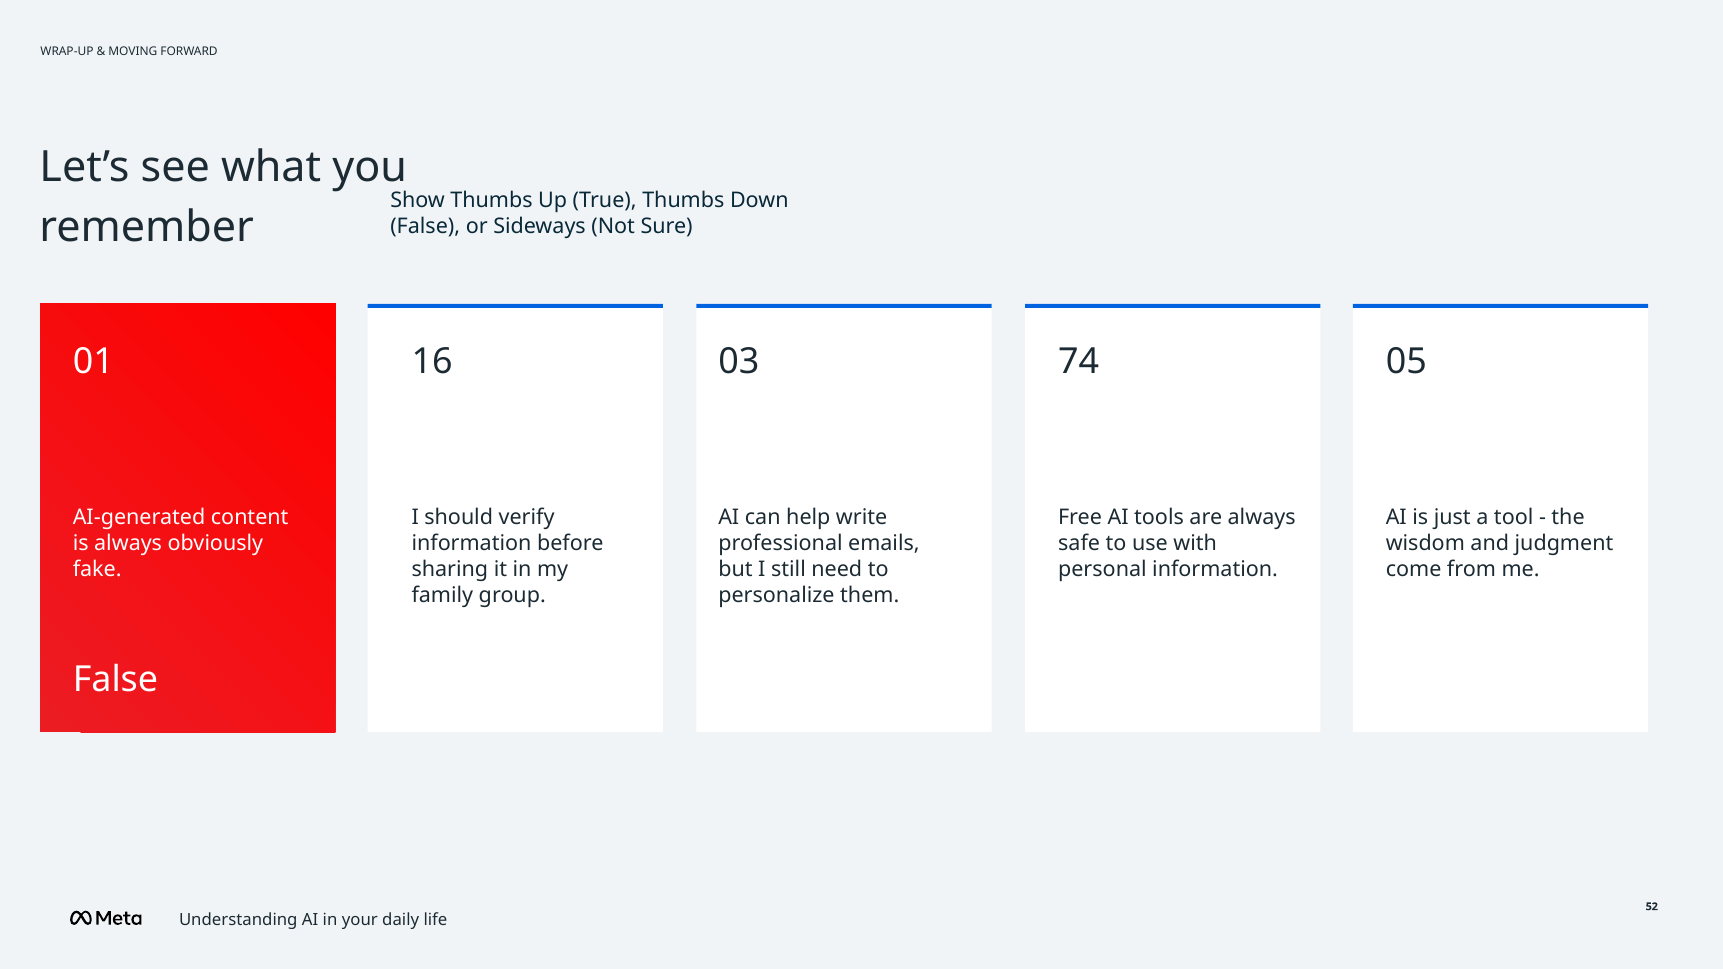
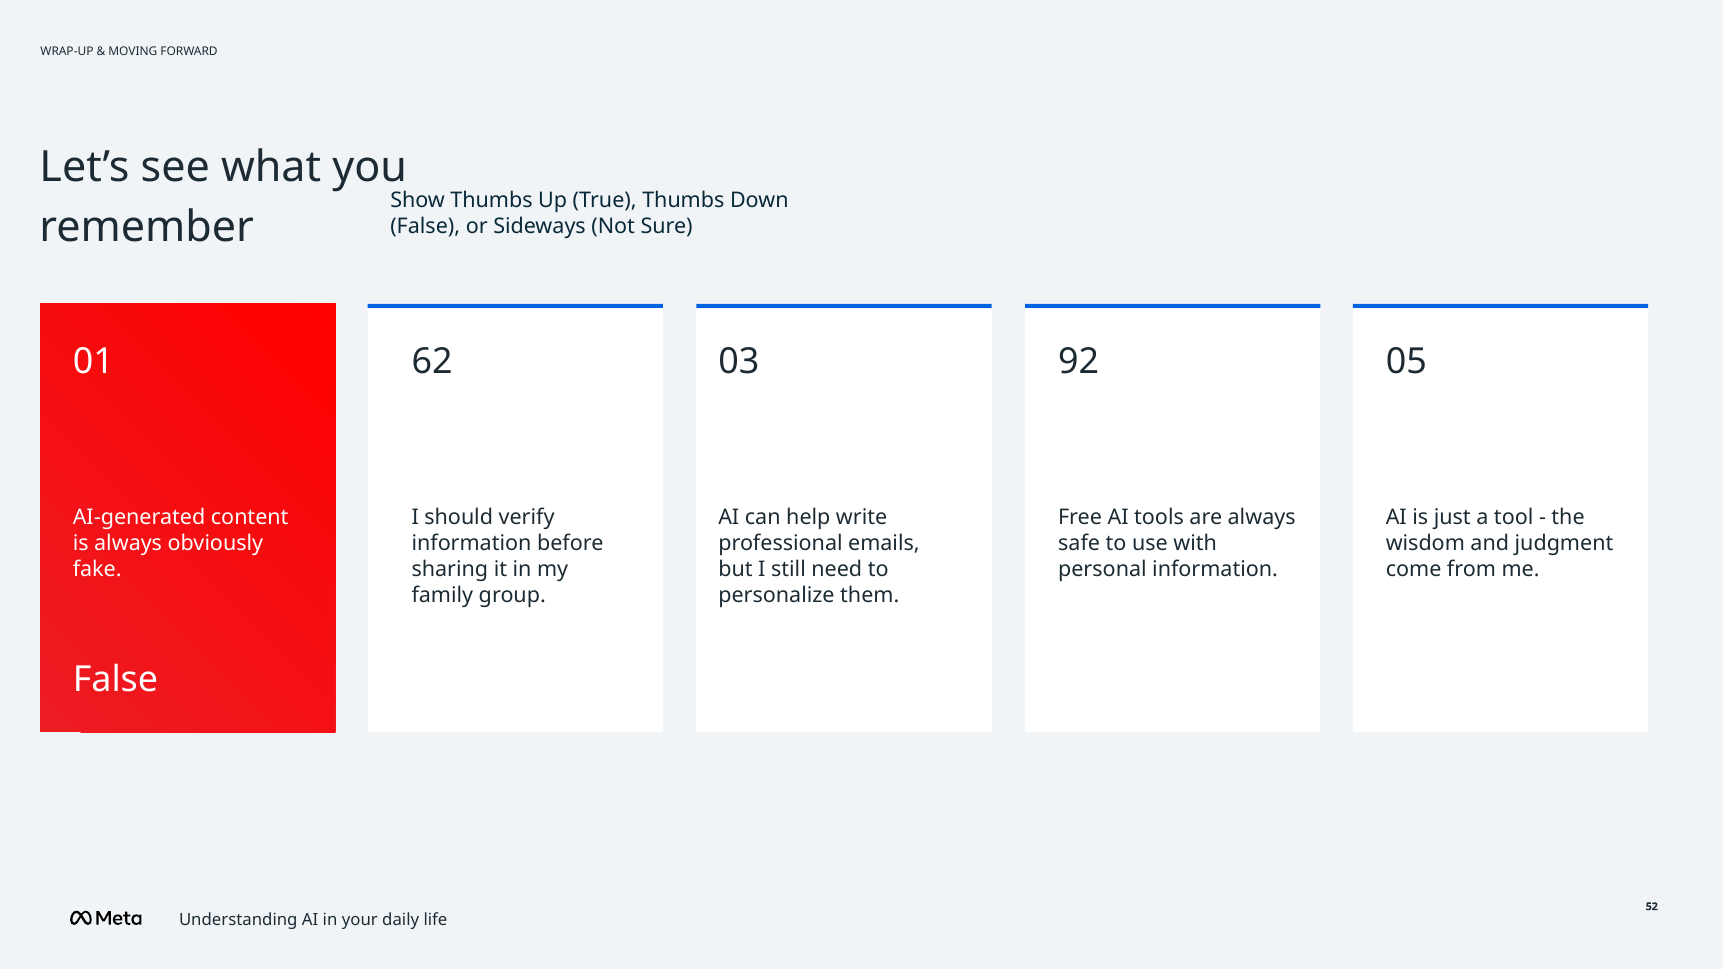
16: 16 -> 62 (432, 361)
74: 74 -> 92 (1079, 361)
